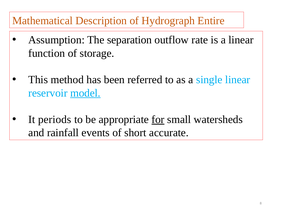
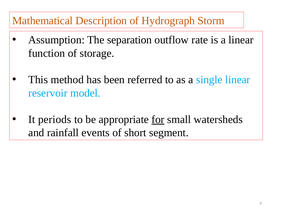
Entire: Entire -> Storm (211, 21)
model underline: present -> none (85, 93)
accurate: accurate -> segment (169, 133)
